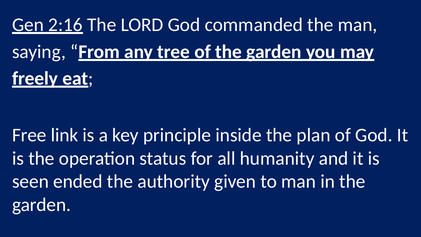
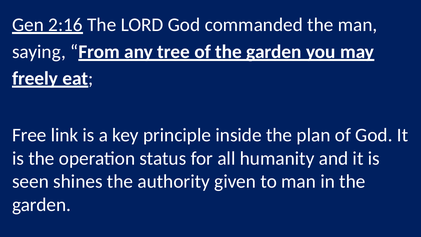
ended: ended -> shines (78, 181)
